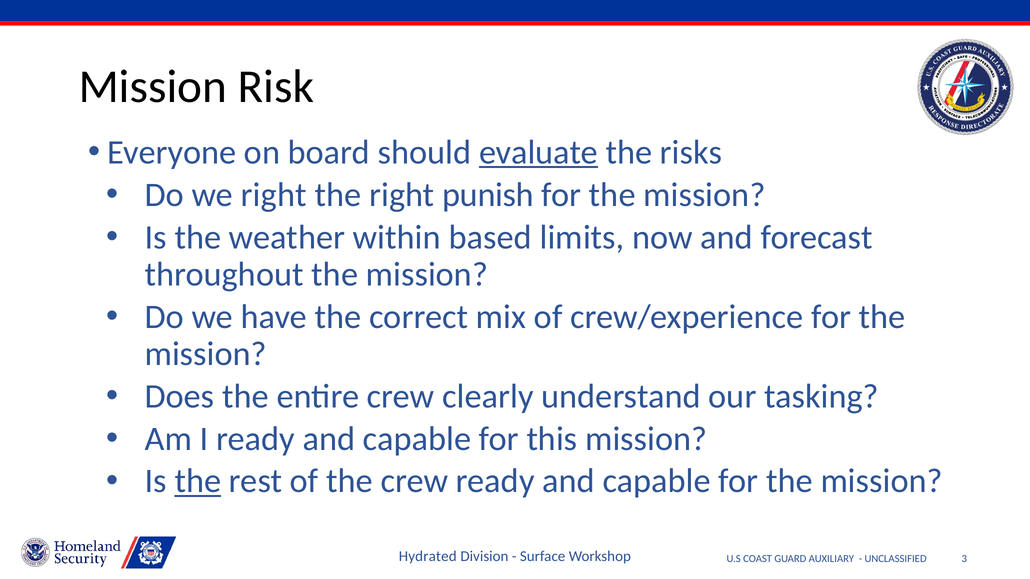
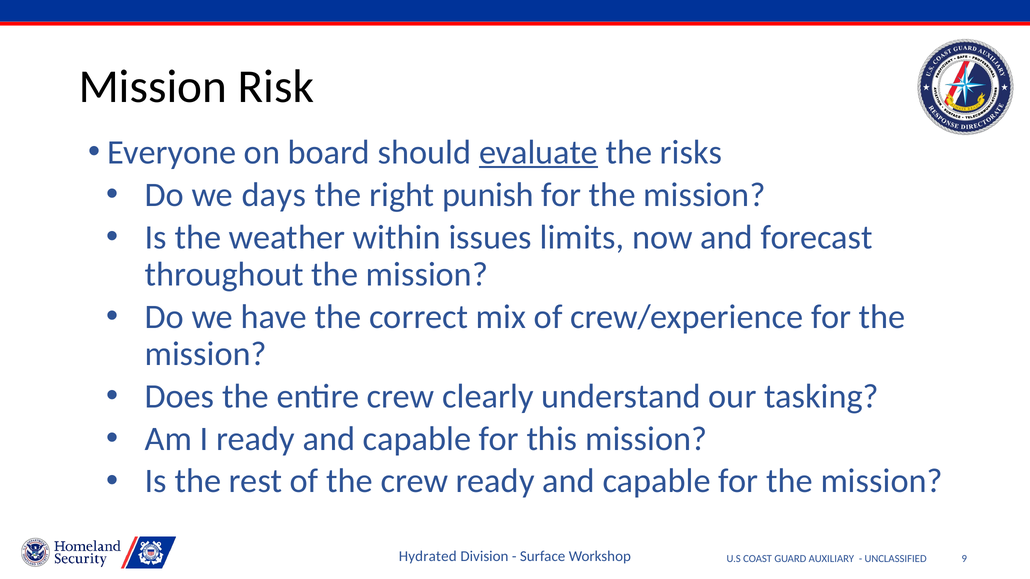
we right: right -> days (274, 195)
based: based -> issues (490, 237)
the underline: present -> none (198, 481)
3: 3 -> 9 (964, 559)
